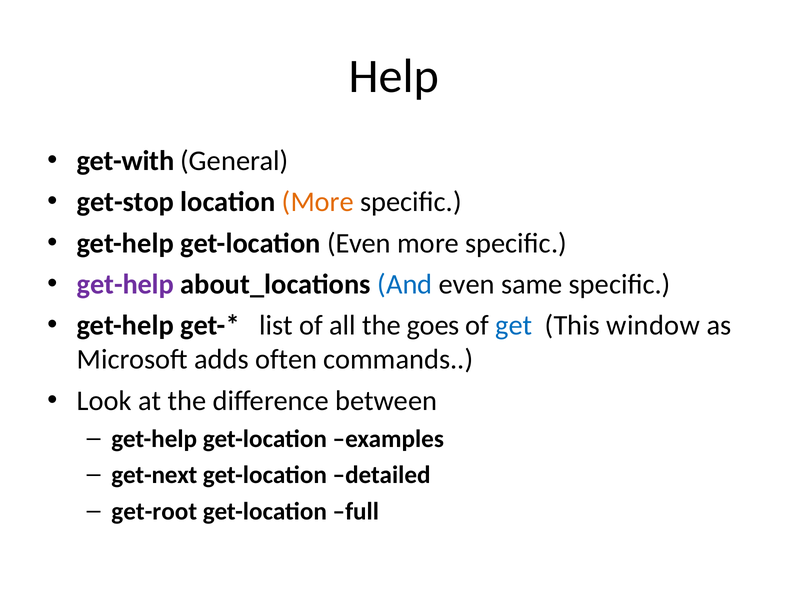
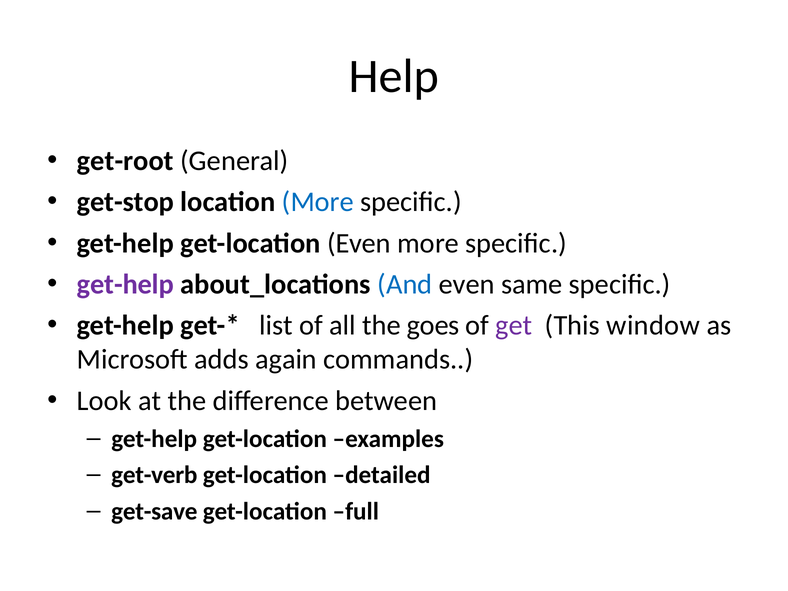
get-with: get-with -> get-root (125, 161)
More colour: orange -> blue (318, 202)
get colour: blue -> purple (514, 325)
often: often -> again (286, 360)
get-next: get-next -> get-verb (154, 475)
get-root: get-root -> get-save (154, 511)
